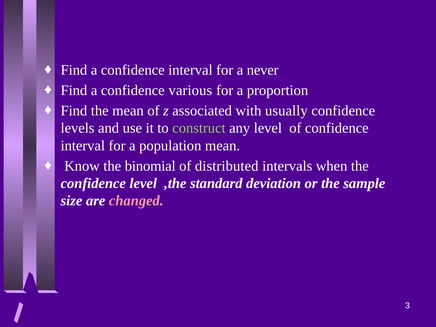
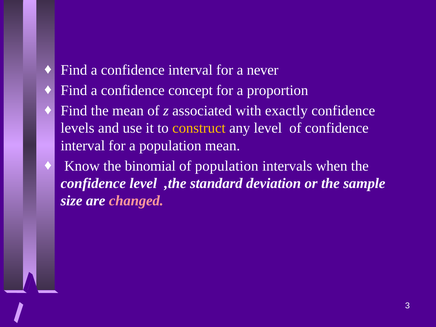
various: various -> concept (191, 90)
usually: usually -> exactly (286, 111)
construct colour: light green -> yellow (199, 128)
of distributed: distributed -> population (227, 166)
